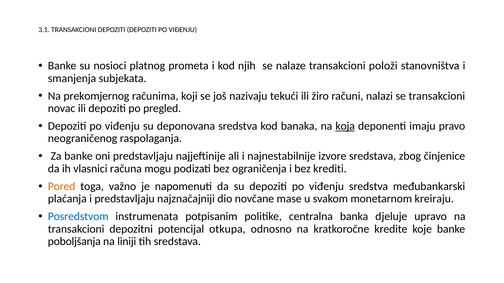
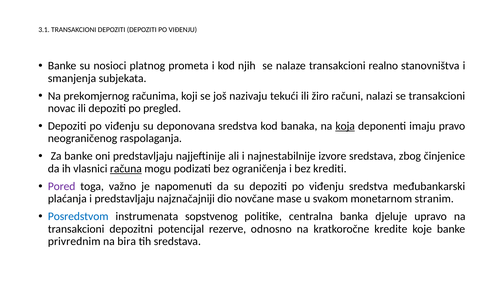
položi: položi -> realno (383, 66)
računa underline: none -> present (126, 169)
Pored colour: orange -> purple (62, 187)
kreiraju: kreiraju -> stranim (434, 199)
potpisanim: potpisanim -> sopstvenog (211, 217)
otkupa: otkupa -> rezerve (228, 229)
poboljšanja: poboljšanja -> privrednim (74, 242)
liniji: liniji -> bira (127, 242)
